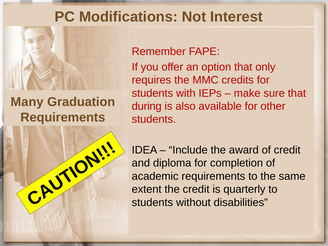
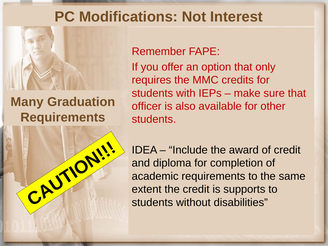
during: during -> officer (147, 106)
quarterly: quarterly -> supports (244, 189)
